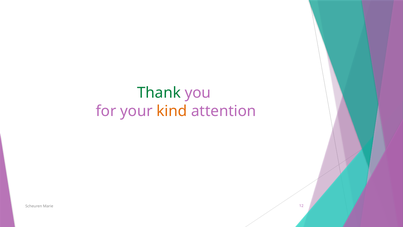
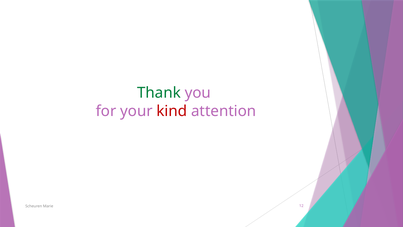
kind colour: orange -> red (172, 111)
